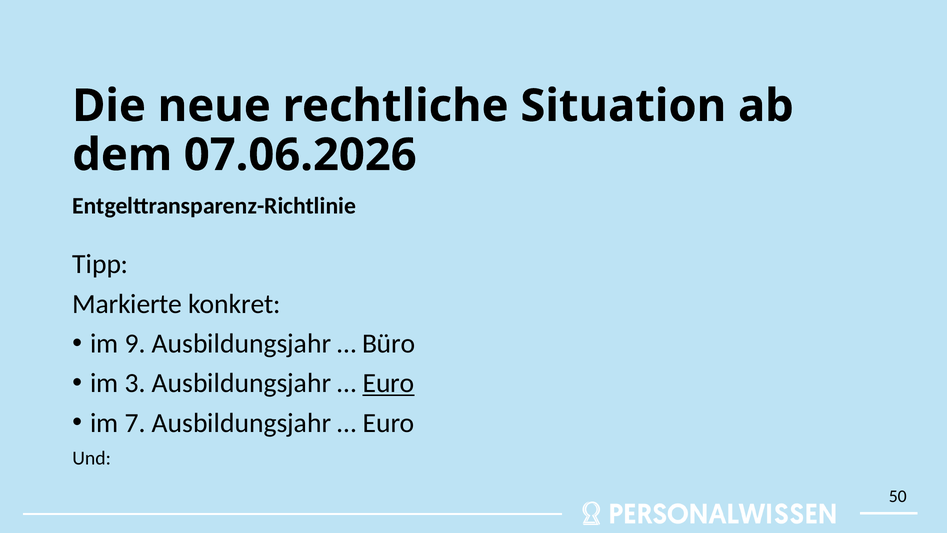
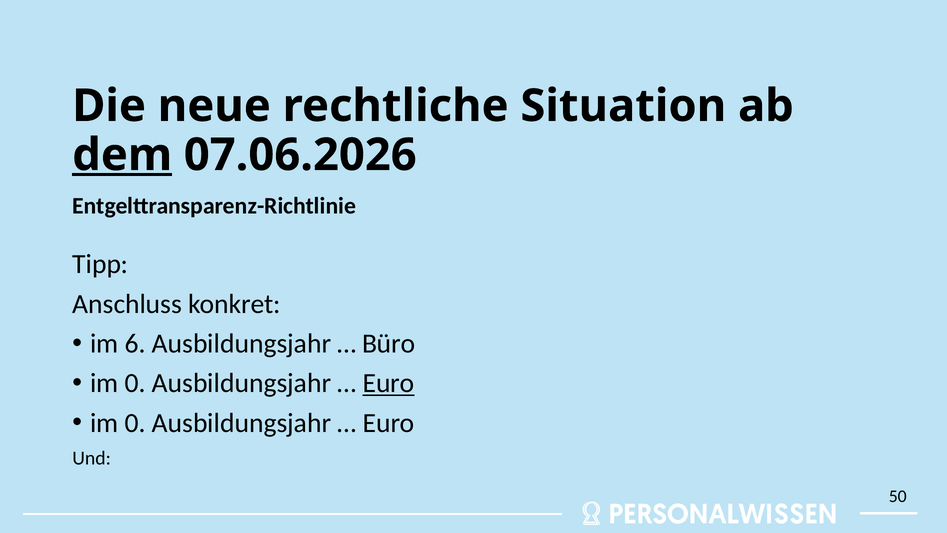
dem underline: none -> present (122, 155)
Markierte: Markierte -> Anschluss (127, 304)
9: 9 -> 6 (135, 343)
3: 3 -> 0 (135, 383)
7: 7 -> 0 (135, 423)
